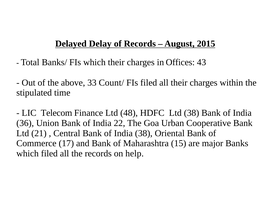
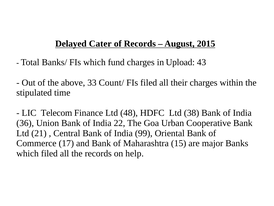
Delay: Delay -> Cater (100, 44)
which their: their -> fund (116, 62)
Offices: Offices -> Upload (180, 62)
India 38: 38 -> 99 (144, 133)
